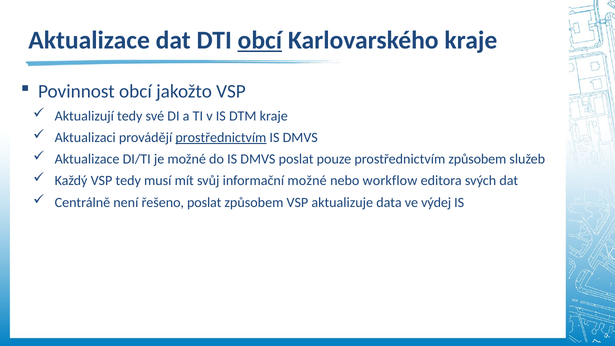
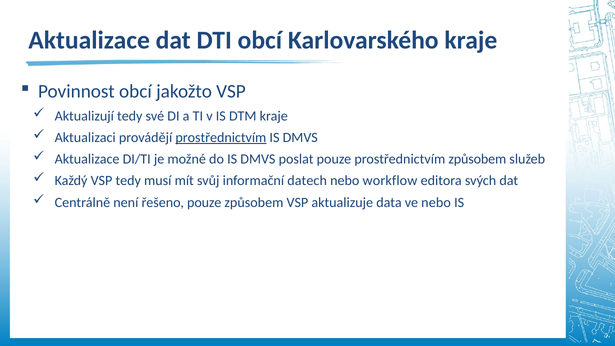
obcí underline: present -> none (260, 40)
informační možné: možné -> datech (307, 181)
řešeno poslat: poslat -> pouze (204, 202)
ve výdej: výdej -> nebo (436, 202)
